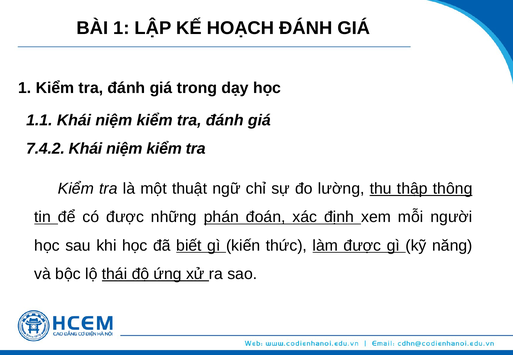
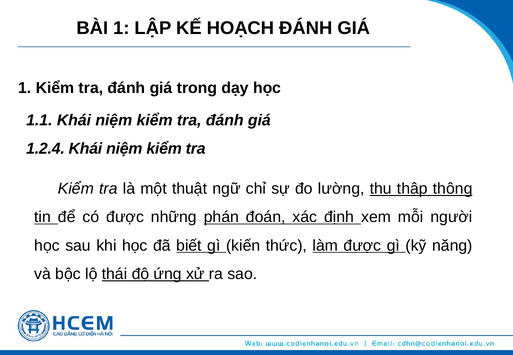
7.4.2: 7.4.2 -> 1.2.4 (45, 149)
